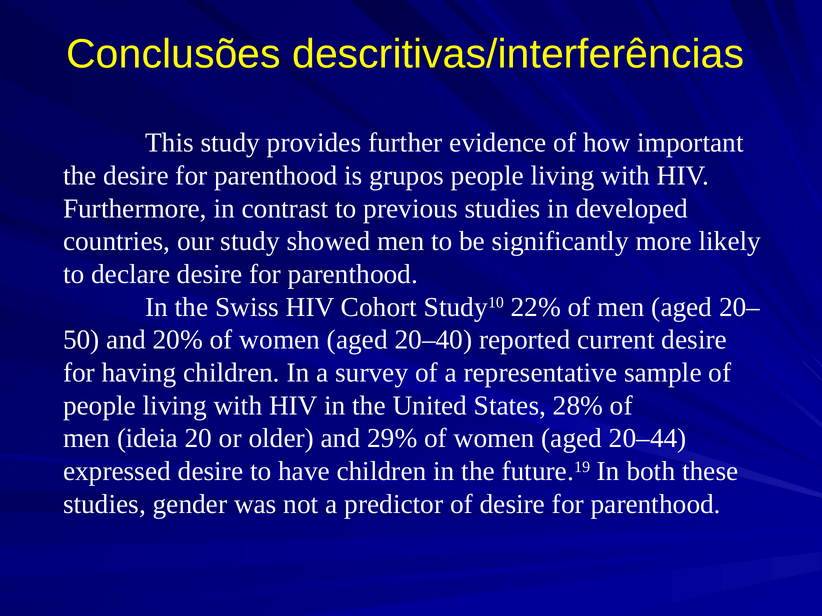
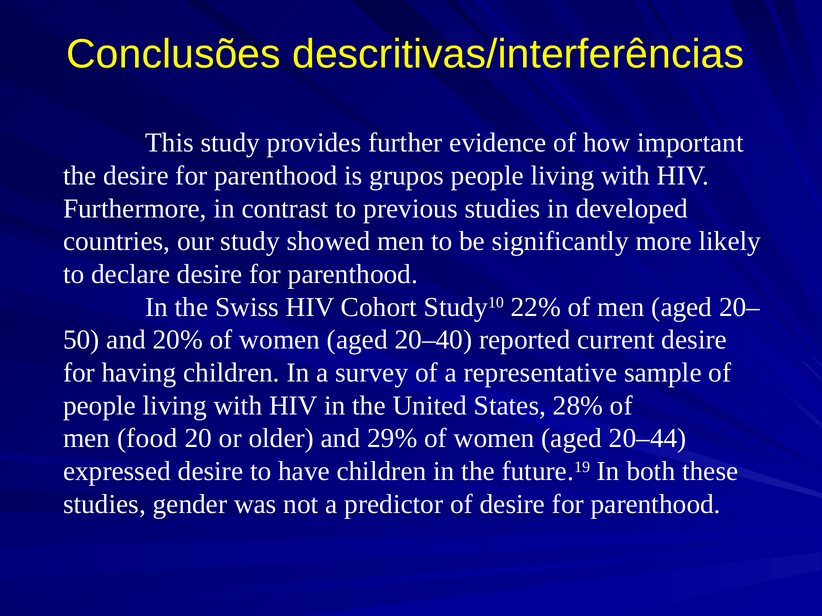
ideia: ideia -> food (147, 439)
